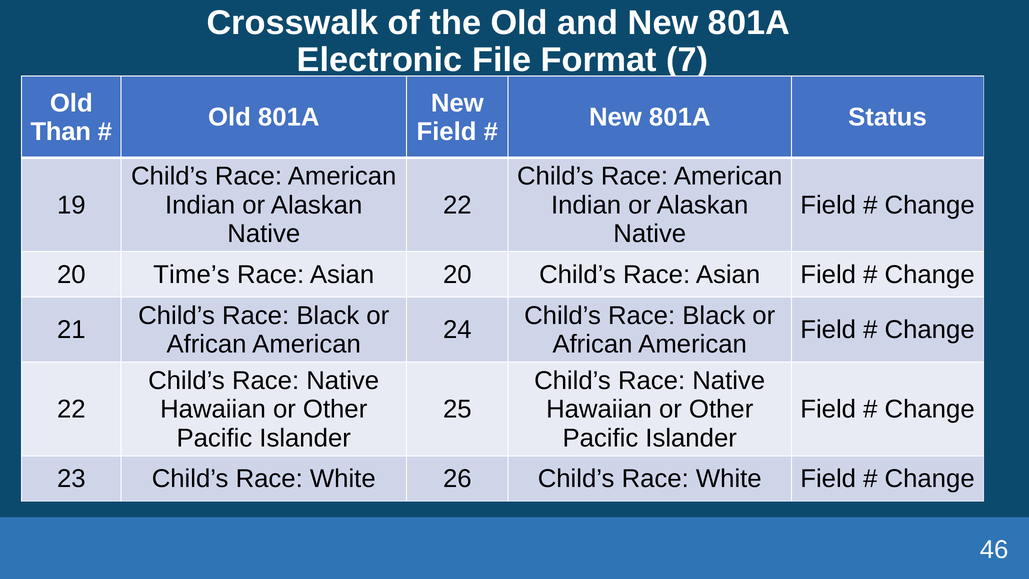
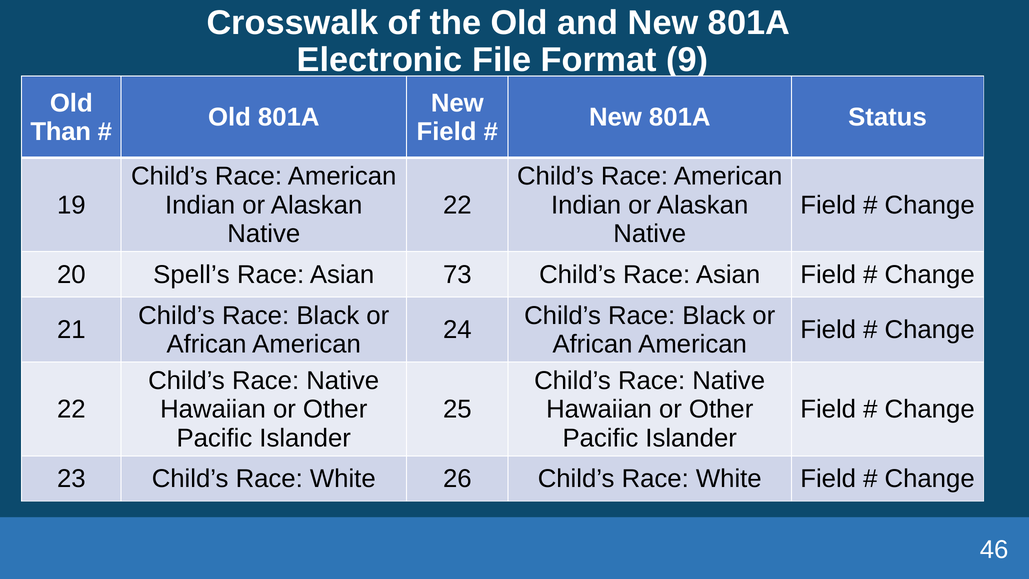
7: 7 -> 9 (687, 60)
Time’s: Time’s -> Spell’s (191, 275)
Asian 20: 20 -> 73 (457, 275)
